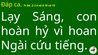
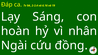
hoan: hoan -> nhân (83, 31)
tiếng: tiếng -> đồng (71, 46)
